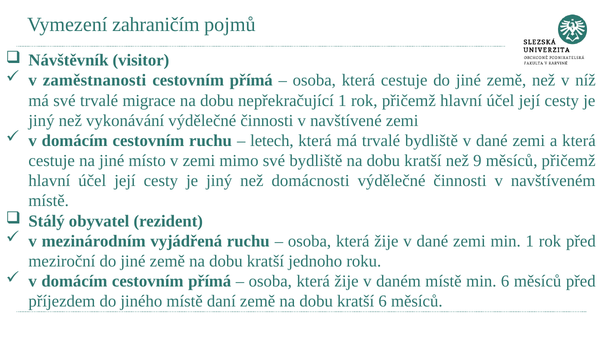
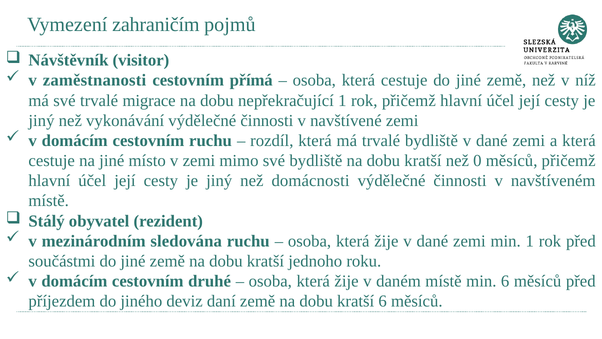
letech: letech -> rozdíl (272, 141)
9: 9 -> 0 (477, 161)
vyjádřená: vyjádřená -> sledována (186, 241)
meziroční: meziroční -> součástmi (62, 261)
domácím cestovním přímá: přímá -> druhé (210, 281)
jiného místě: místě -> deviz (185, 301)
